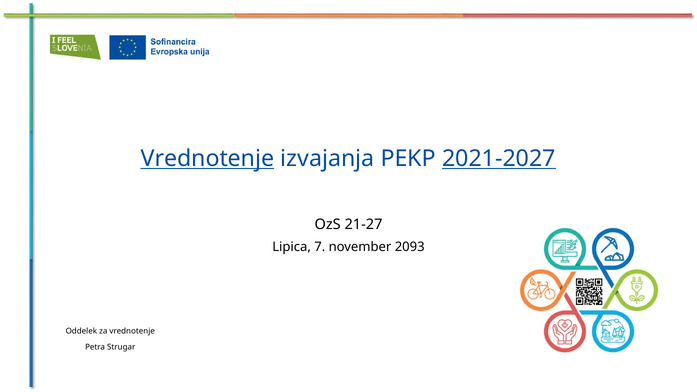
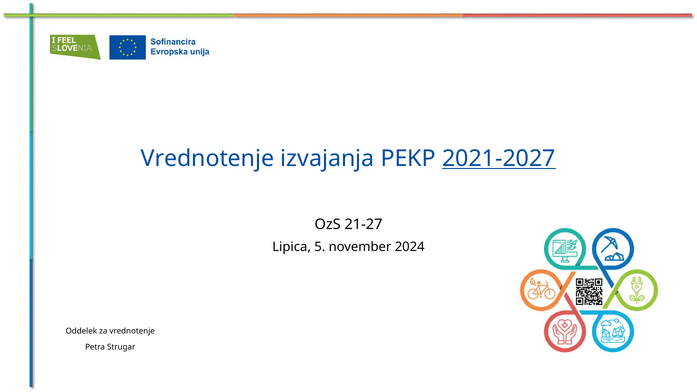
Vrednotenje underline: present -> none (208, 159)
7: 7 -> 5 (320, 247)
2093: 2093 -> 2024 (410, 247)
